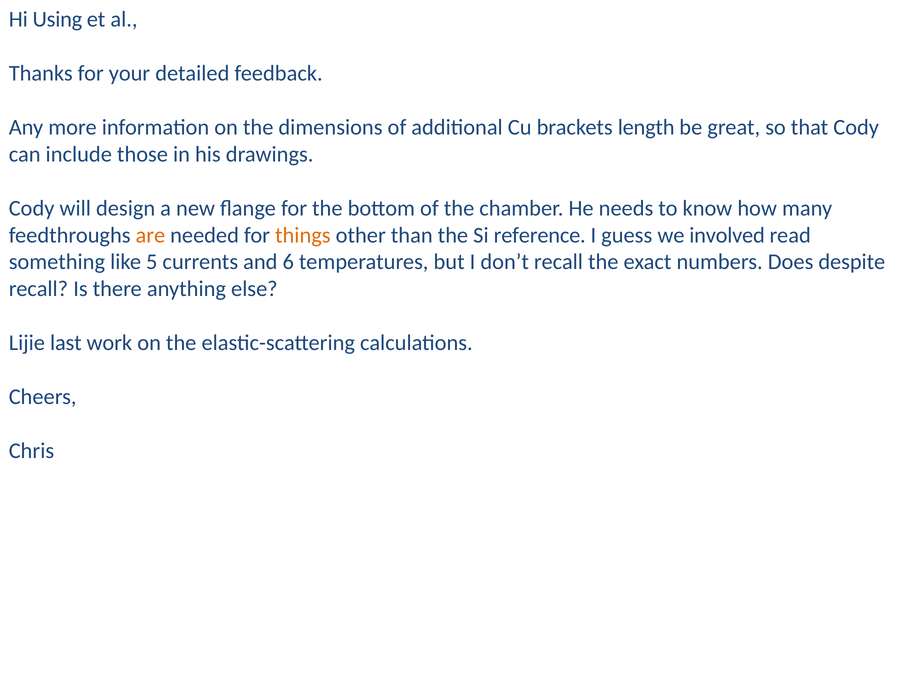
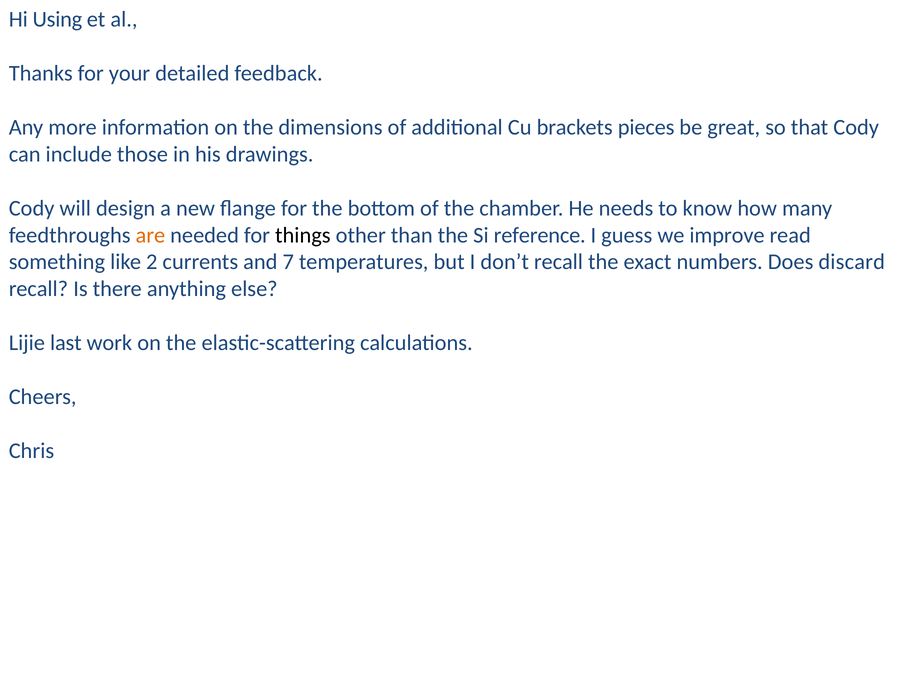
length: length -> pieces (646, 127)
things colour: orange -> black (303, 235)
involved: involved -> improve (727, 235)
5: 5 -> 2 (152, 262)
6: 6 -> 7 (288, 262)
despite: despite -> discard (852, 262)
